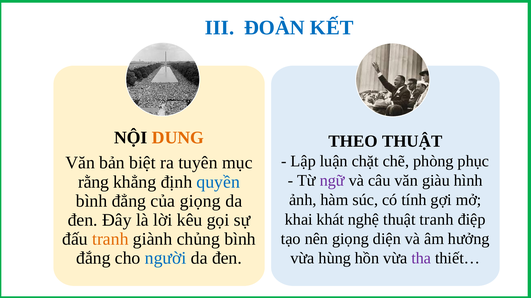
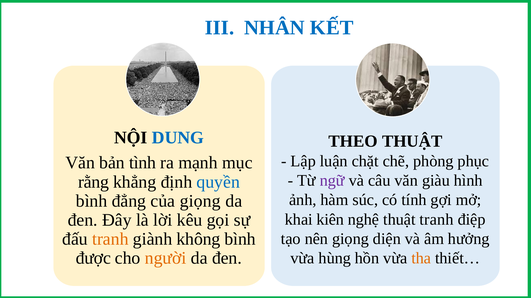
ĐOÀN: ĐOÀN -> NHÂN (274, 28)
DUNG colour: orange -> blue (178, 138)
biệt: biệt -> tình (143, 163)
tuyên: tuyên -> mạnh (198, 163)
khát: khát -> kiên (330, 220)
chủng: chủng -> không (198, 240)
đắng: đắng -> được (93, 259)
người colour: blue -> orange (166, 259)
tha colour: purple -> orange (421, 259)
